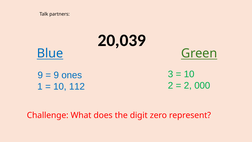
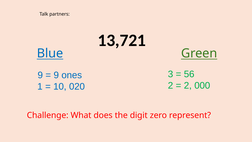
20,039: 20,039 -> 13,721 (122, 40)
10: 10 -> 56 (189, 74)
112: 112 -> 020 (77, 86)
